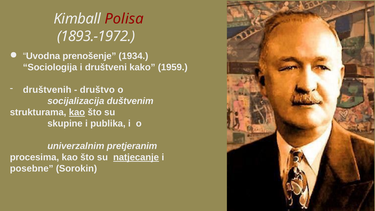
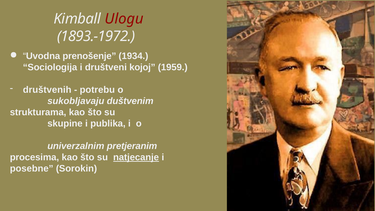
Polisa: Polisa -> Ulogu (124, 19)
kako: kako -> kojoj (142, 67)
društvo: društvo -> potrebu (97, 90)
socijalizacija: socijalizacija -> sukobljavaju (76, 101)
kao underline: present -> none (77, 112)
